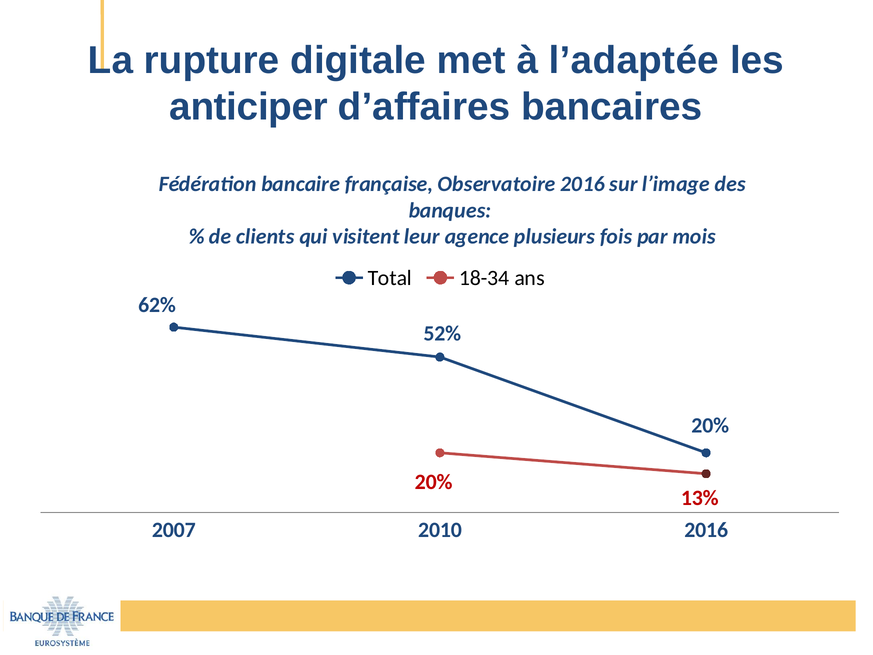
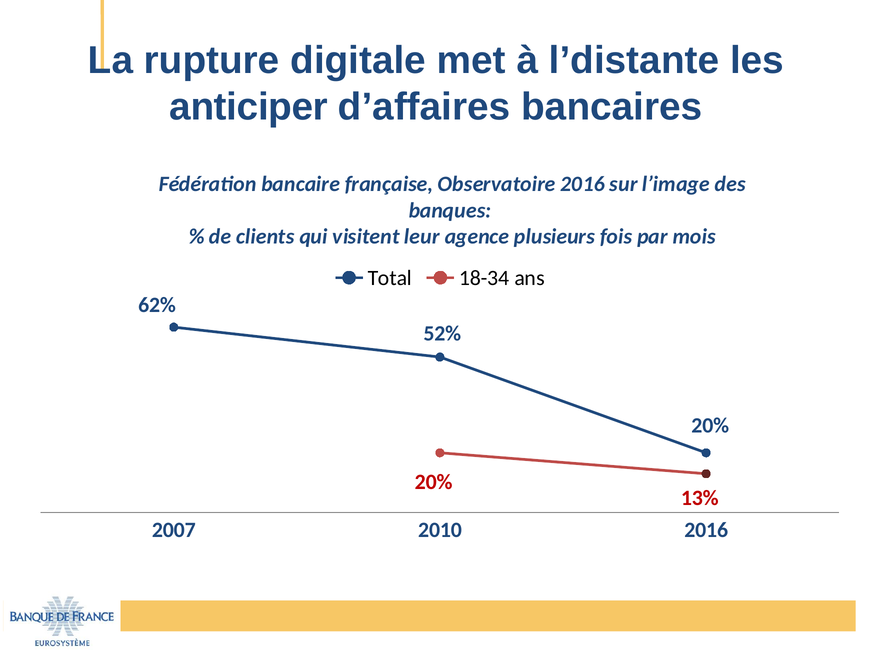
l’adaptée: l’adaptée -> l’distante (634, 60)
